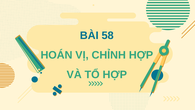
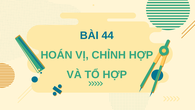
58: 58 -> 44 (108, 35)
